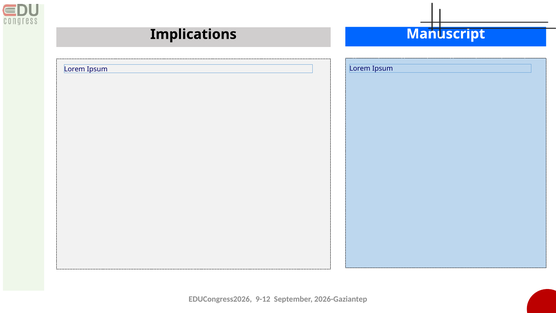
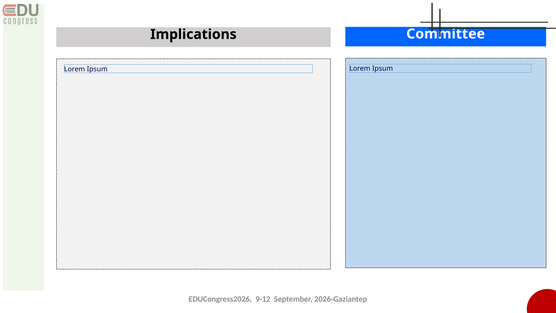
Manuscript: Manuscript -> Committee (446, 34)
